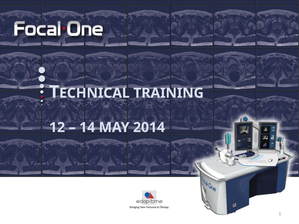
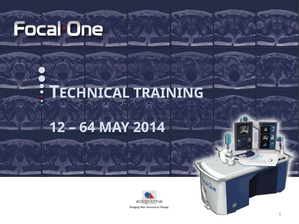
14: 14 -> 64 (87, 128)
